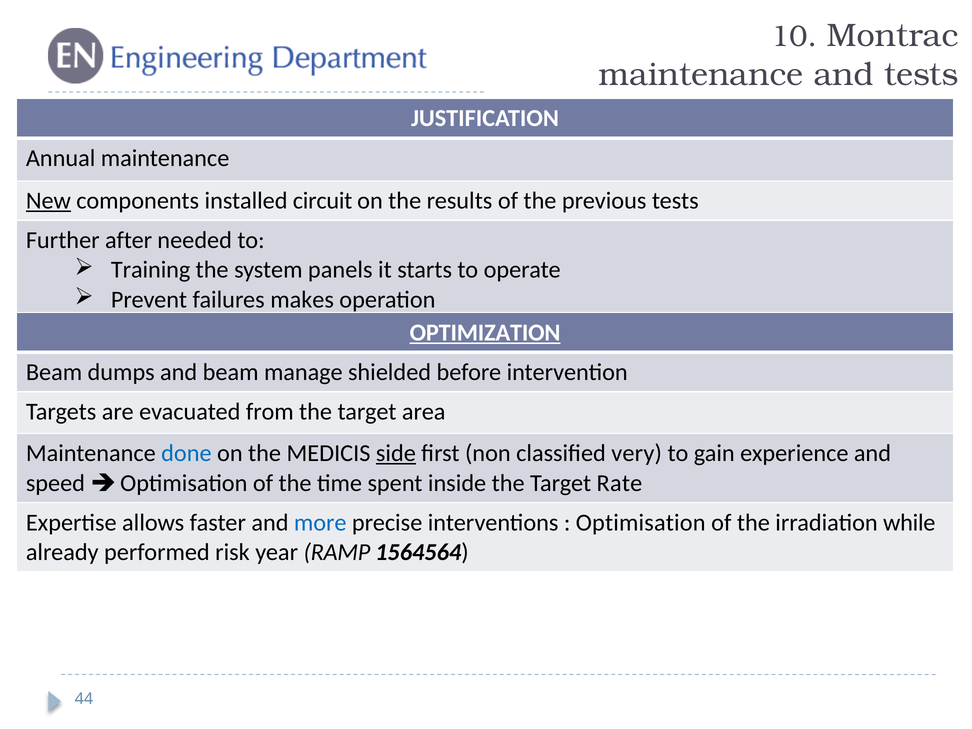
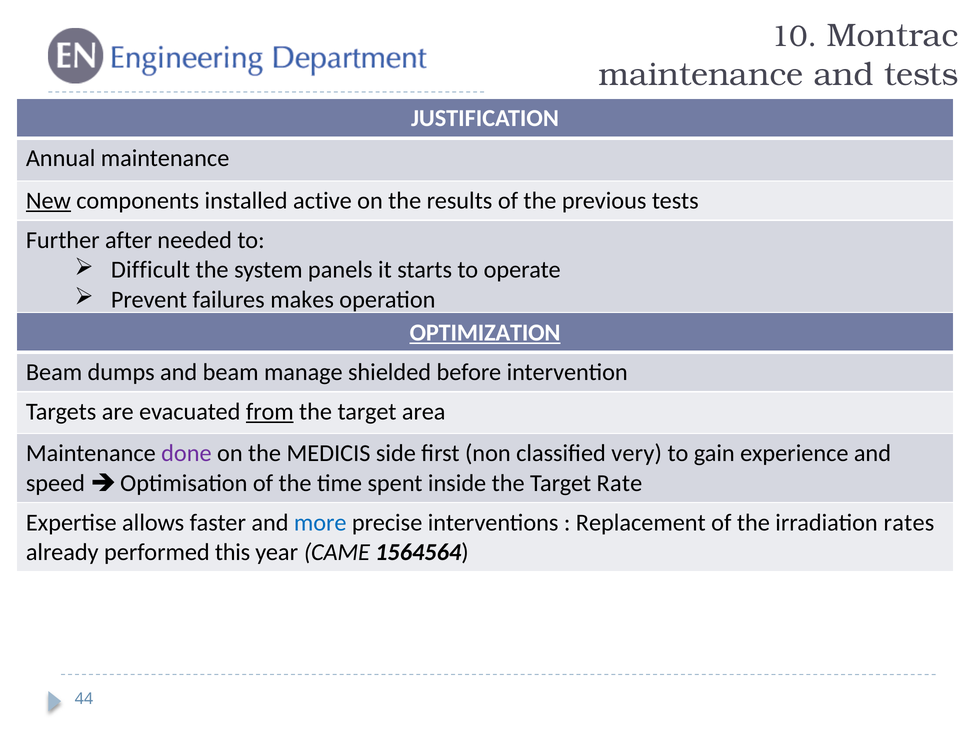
circuit: circuit -> active (322, 201)
Training: Training -> Difficult (151, 270)
from underline: none -> present (270, 412)
done colour: blue -> purple (186, 453)
side underline: present -> none (396, 453)
Optimisation: Optimisation -> Replacement (641, 522)
while: while -> rates (909, 522)
risk: risk -> this (233, 552)
RAMP: RAMP -> CAME (337, 552)
